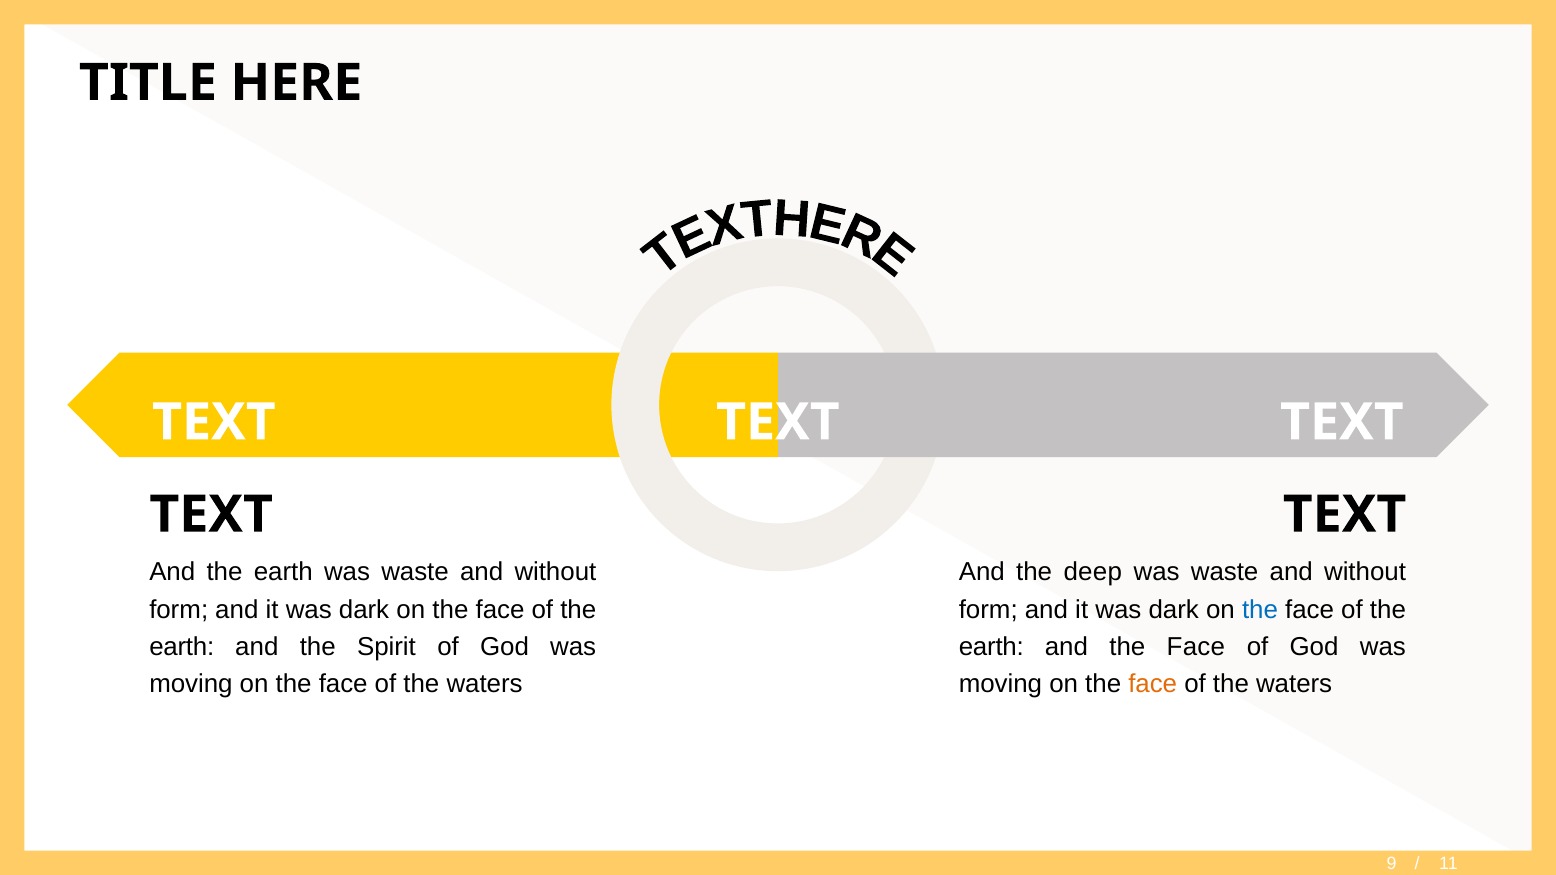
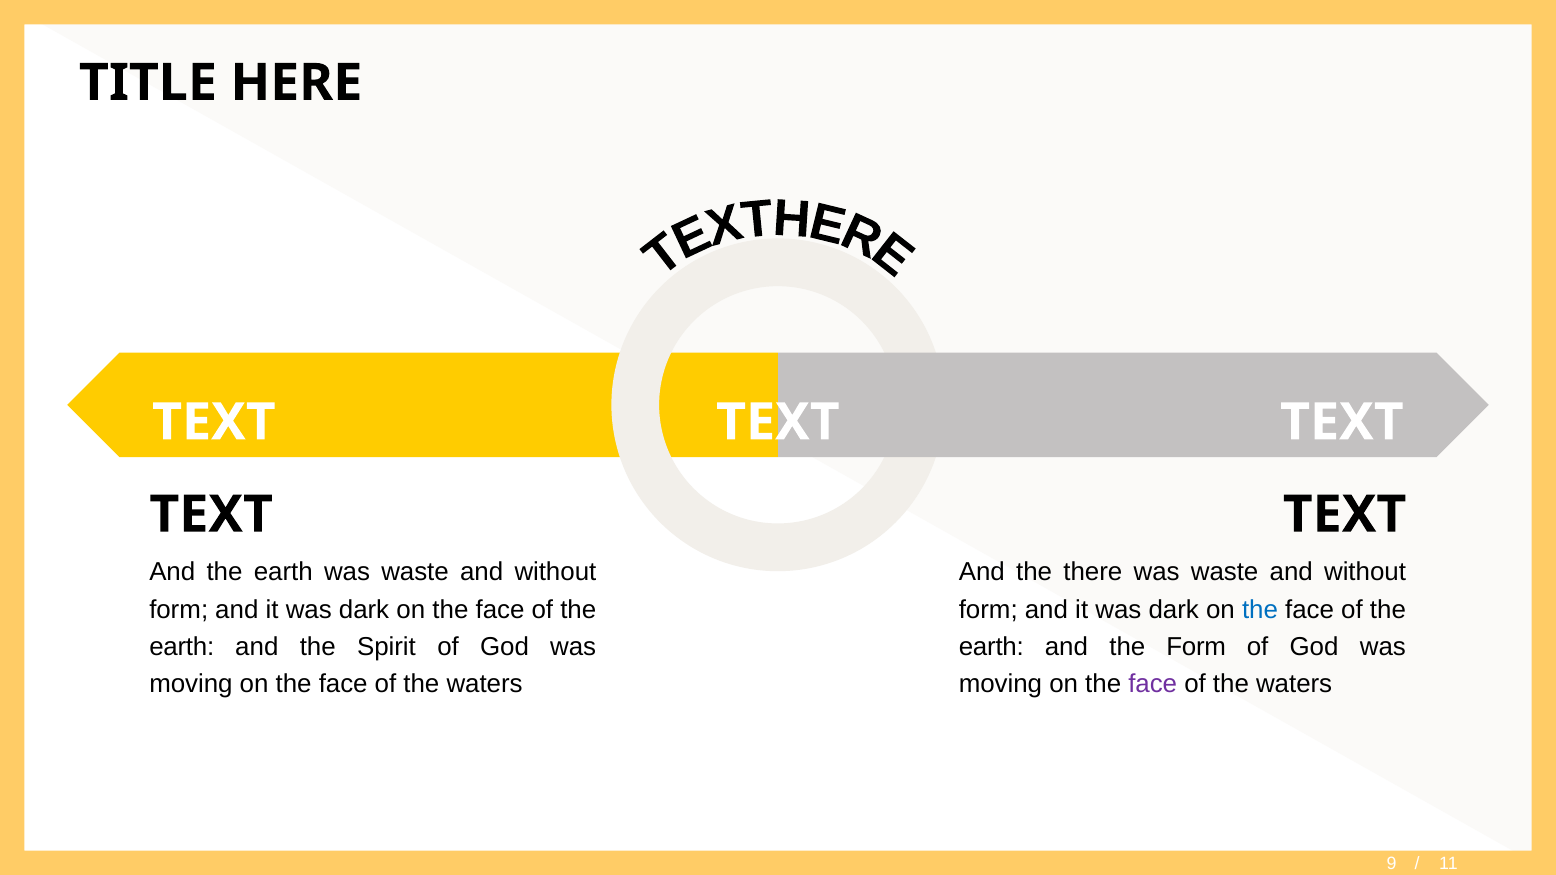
deep: deep -> there (1093, 572)
and the Face: Face -> Form (1196, 647)
face colour: orange -> purple (1153, 684)
